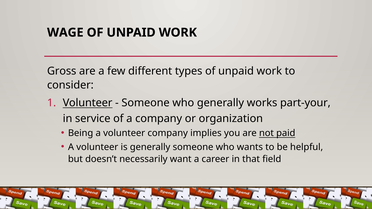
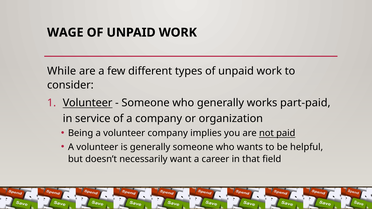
Gross: Gross -> While (62, 71)
part-your: part-your -> part-paid (305, 103)
